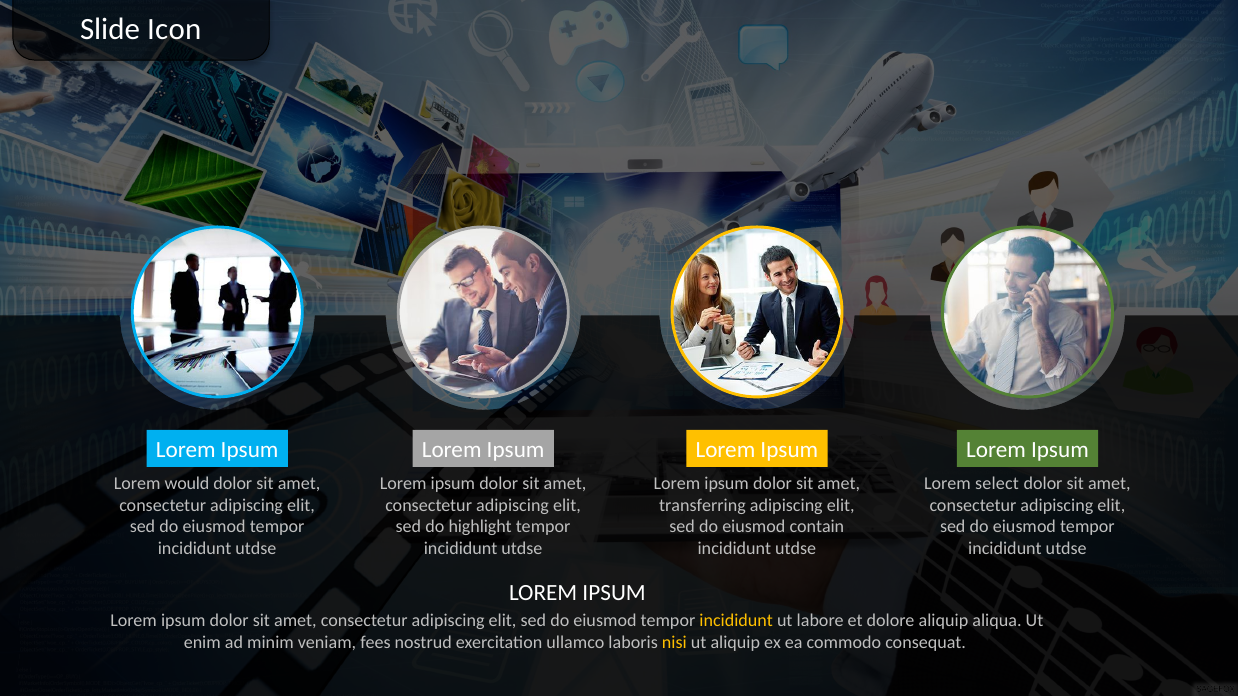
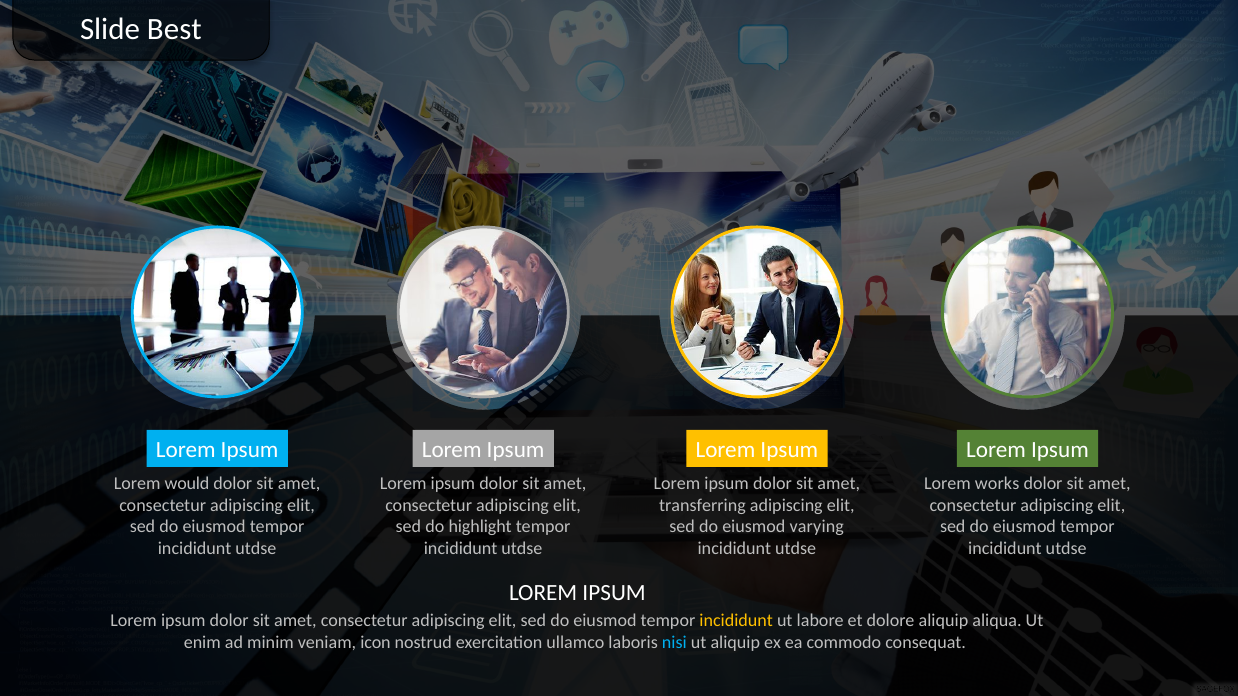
Icon: Icon -> Best (174, 29)
select: select -> works (997, 484)
contain: contain -> varying (817, 527)
fees: fees -> icon (375, 643)
nisi colour: yellow -> light blue (674, 643)
